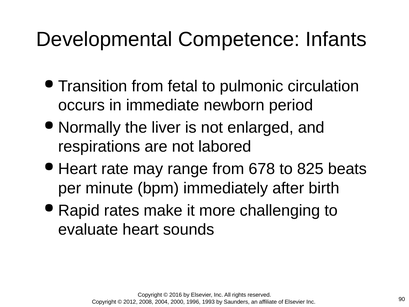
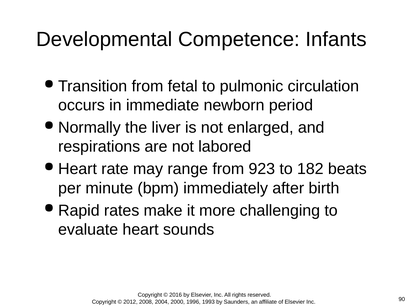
678: 678 -> 923 (262, 169)
825: 825 -> 182 (310, 169)
